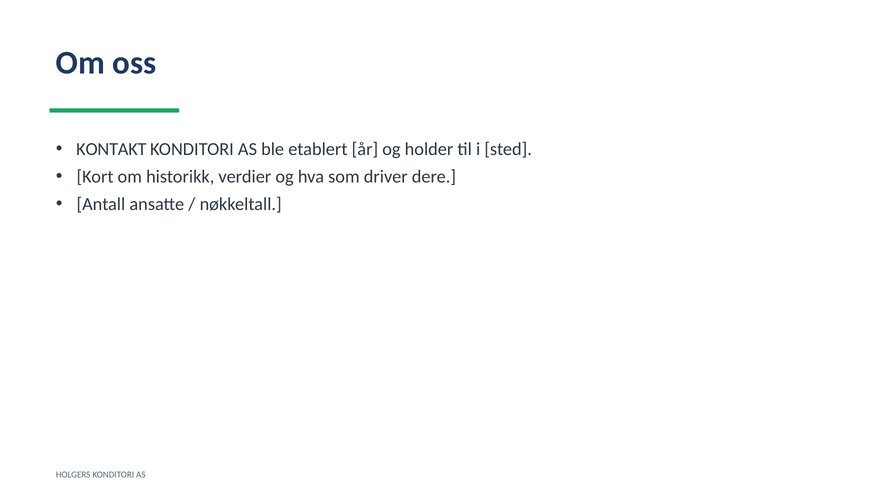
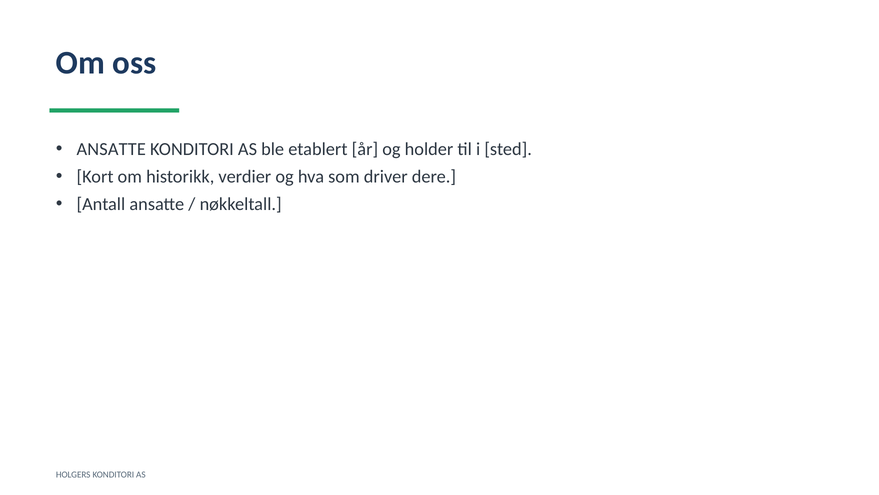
KONTAKT: KONTAKT -> ANSATTE (111, 149)
